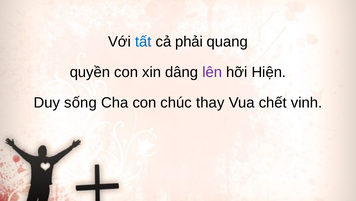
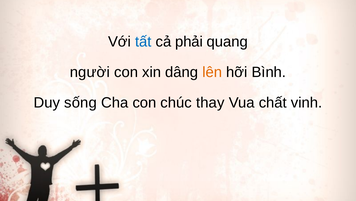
quyền: quyền -> người (90, 72)
lên colour: purple -> orange (212, 72)
Hiện: Hiện -> Bình (269, 72)
chết: chết -> chất (273, 102)
